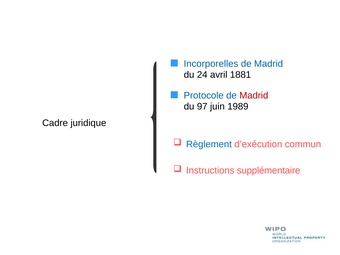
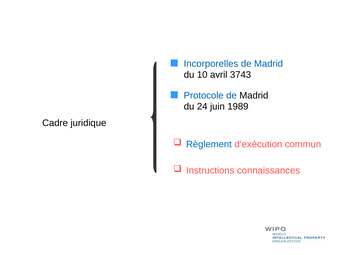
24: 24 -> 10 (202, 75)
1881: 1881 -> 3743 (241, 75)
Madrid colour: red -> black (254, 96)
97: 97 -> 24 (202, 106)
supplémentaire: supplémentaire -> connaissances (269, 171)
